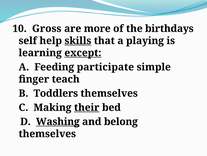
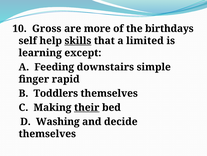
playing: playing -> limited (145, 41)
except underline: present -> none (83, 53)
participate: participate -> downstairs (105, 67)
teach: teach -> rapid (66, 79)
Washing underline: present -> none (58, 121)
belong: belong -> decide (121, 121)
